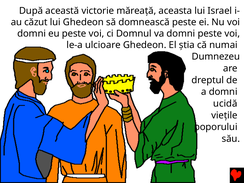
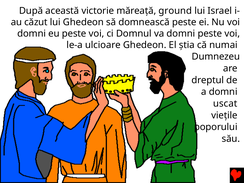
aceasta: aceasta -> ground (175, 11)
ucidă: ucidă -> uscat (225, 104)
